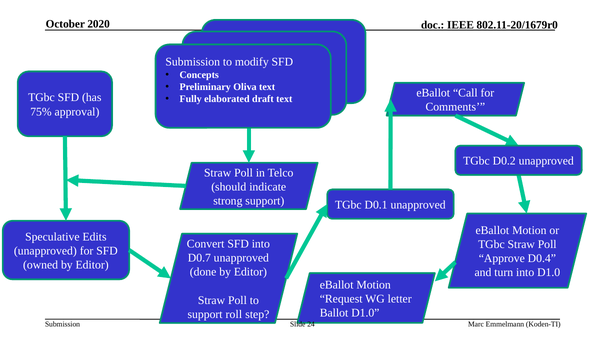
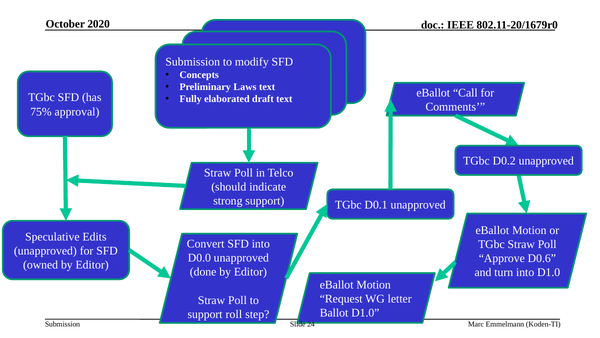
Oliva: Oliva -> Laws (245, 87)
D0.7: D0.7 -> D0.0 (199, 258)
D0.4: D0.4 -> D0.6 (542, 258)
